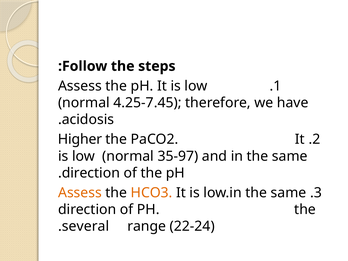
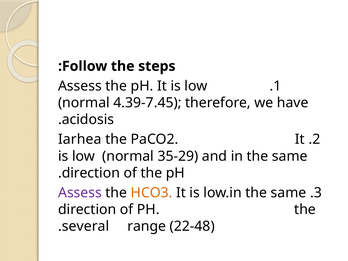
4.25-7.45: 4.25-7.45 -> 4.39-7.45 (147, 103)
Higher: Higher -> Iarhea (80, 139)
35-97: 35-97 -> 35-29 (178, 156)
Assess colour: orange -> purple (80, 193)
22-24: 22-24 -> 22-48 (192, 226)
